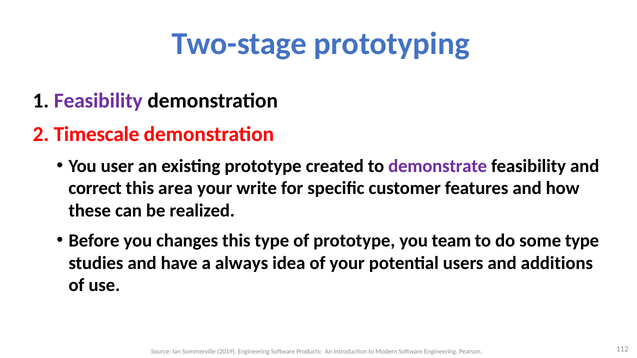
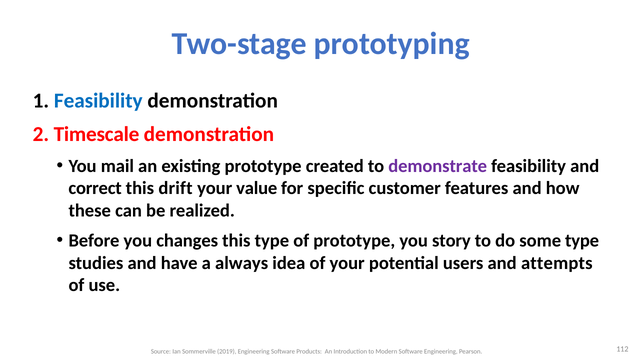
Feasibility colour: purple -> blue (98, 101)
user: user -> mail (117, 166)
area: area -> drift (176, 188)
write: write -> value (257, 188)
team: team -> story (451, 241)
additions: additions -> attempts (557, 263)
